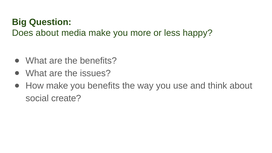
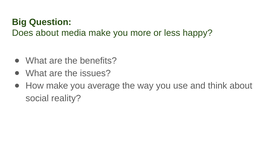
you benefits: benefits -> average (104, 86)
create: create -> reality (66, 98)
